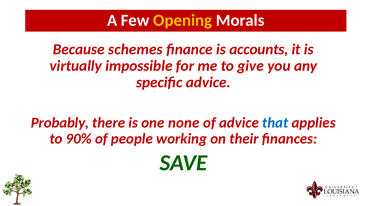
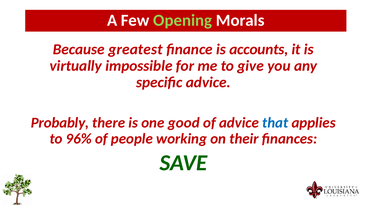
Opening colour: yellow -> light green (183, 20)
schemes: schemes -> greatest (135, 49)
none: none -> good (184, 123)
90%: 90% -> 96% (79, 139)
